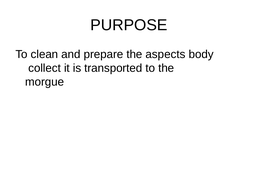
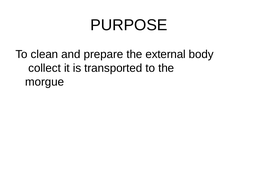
aspects: aspects -> external (166, 54)
